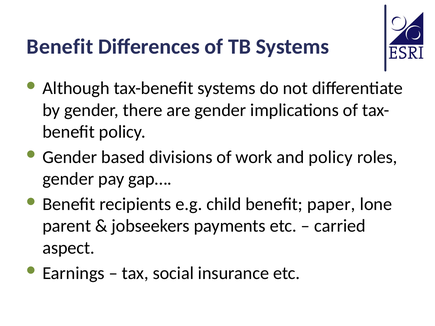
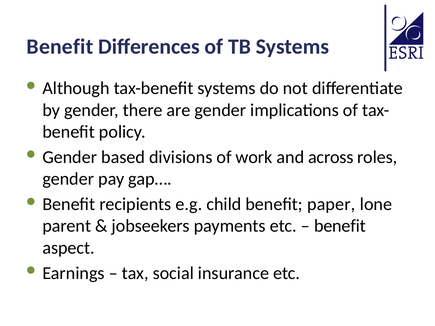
and policy: policy -> across (331, 157)
carried: carried -> benefit (340, 226)
